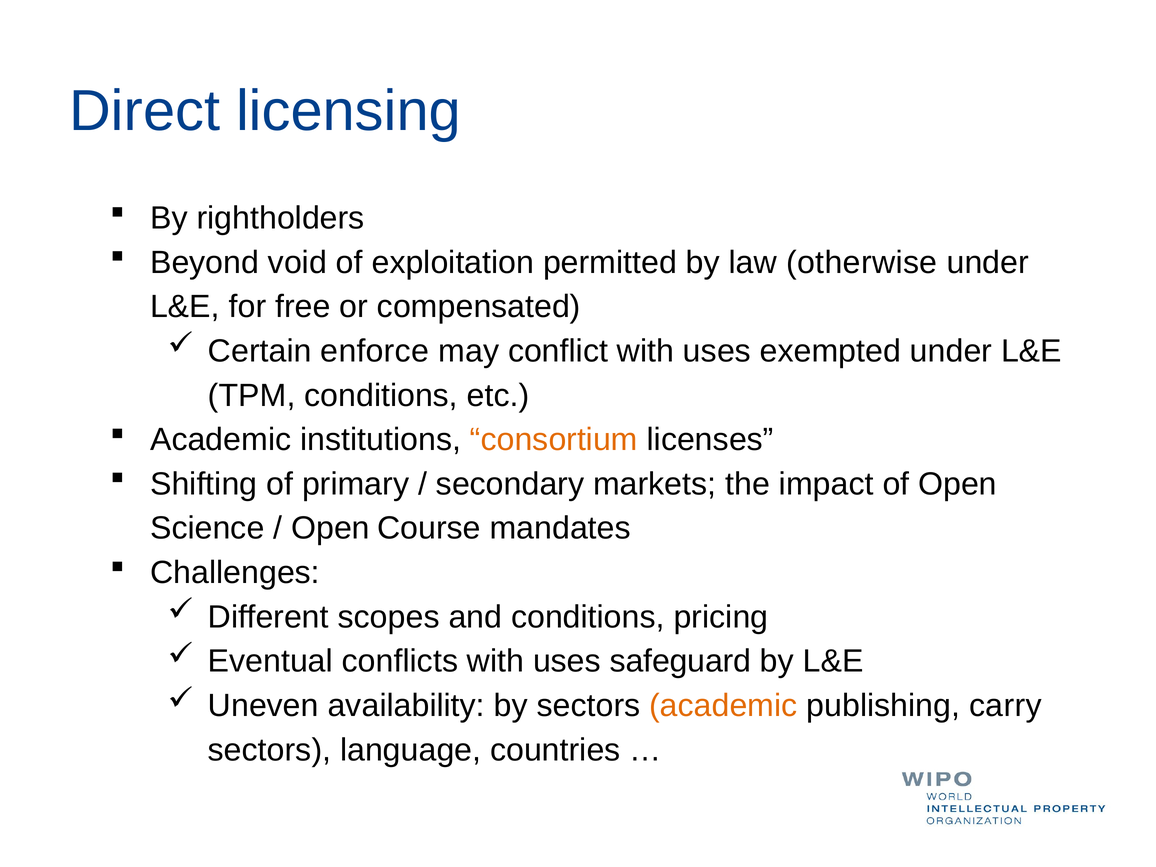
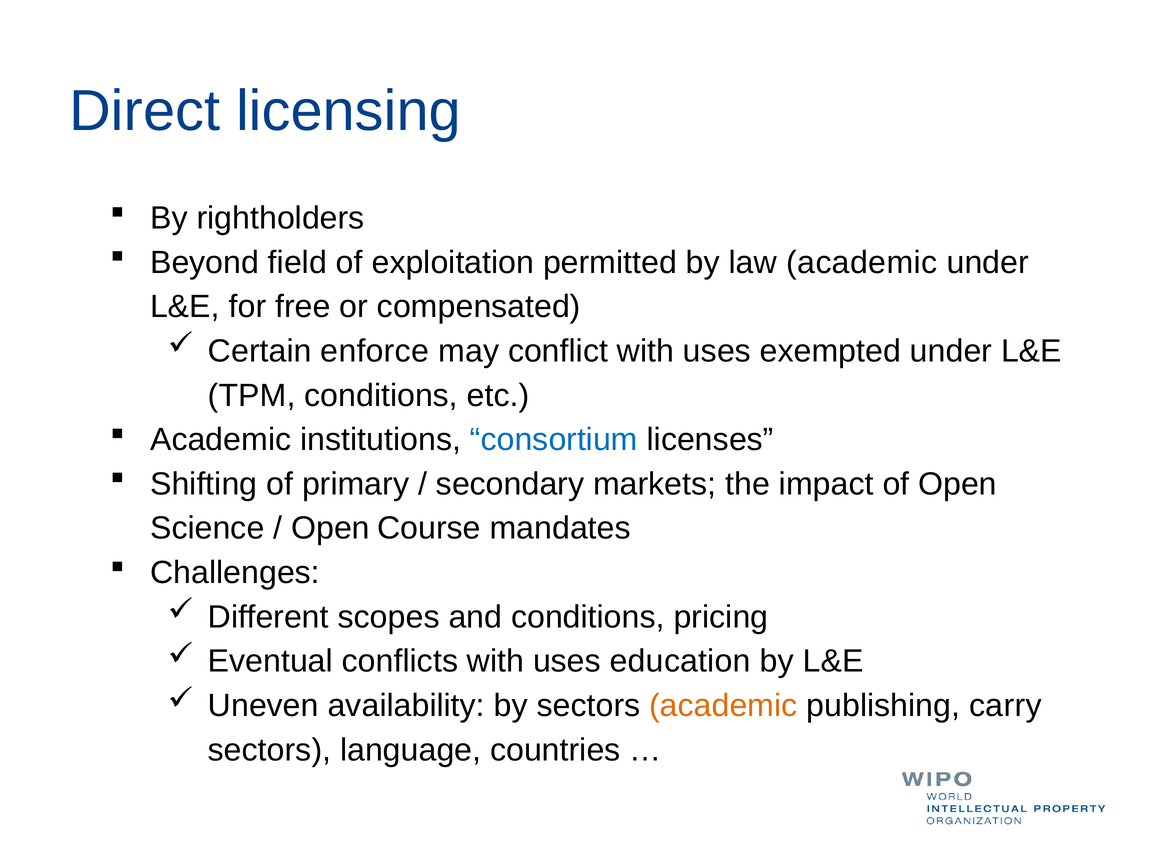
void: void -> field (297, 262)
law otherwise: otherwise -> academic (862, 262)
consortium colour: orange -> blue (554, 440)
safeguard: safeguard -> education (680, 661)
